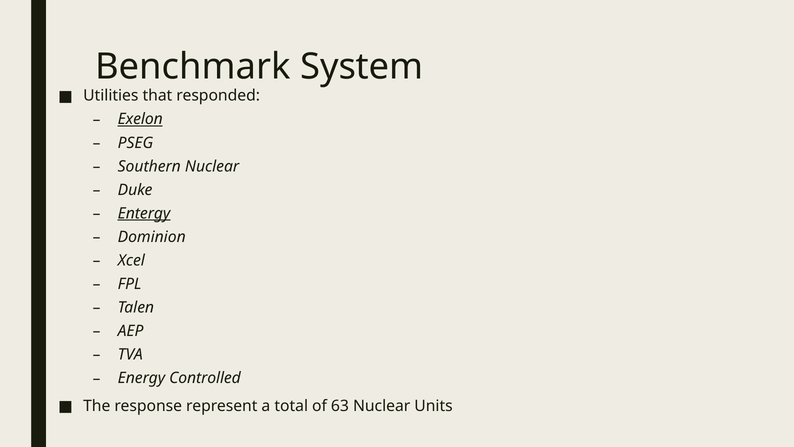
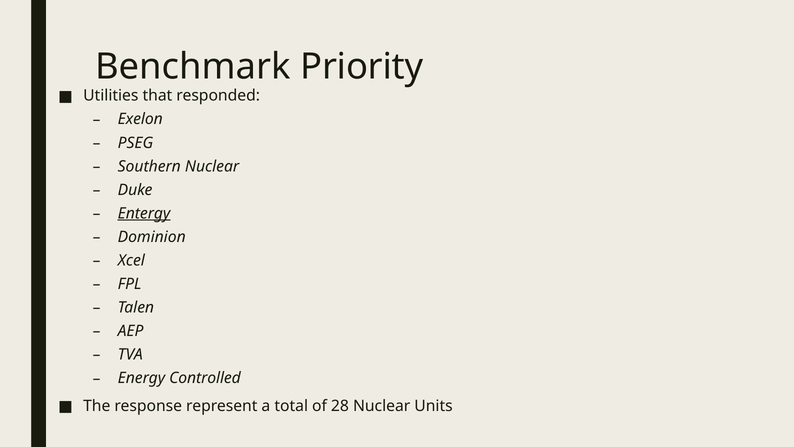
System: System -> Priority (362, 67)
Exelon underline: present -> none (140, 119)
63: 63 -> 28 (340, 406)
